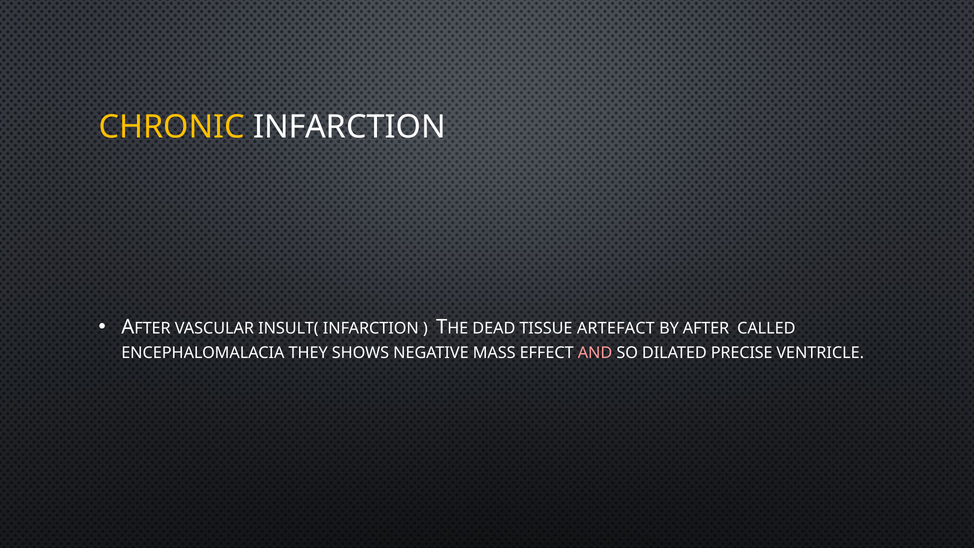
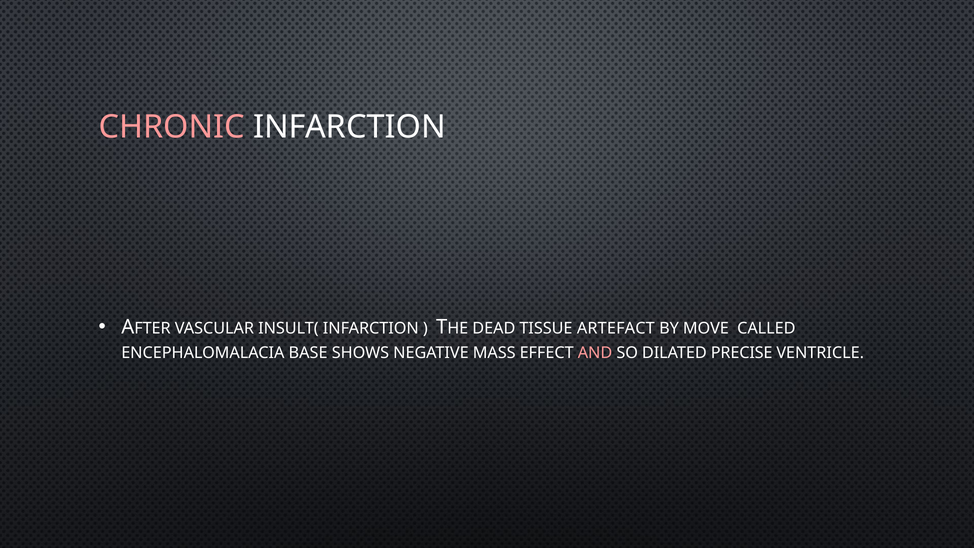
CHRONIC colour: yellow -> pink (172, 127)
AFTER: AFTER -> MOVE (706, 328)
THEY: THEY -> BASE (308, 353)
